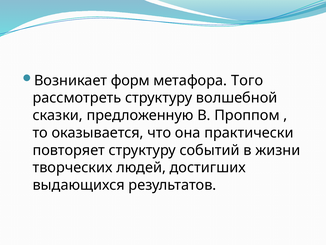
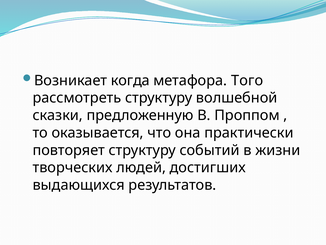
форм: форм -> когда (130, 80)
